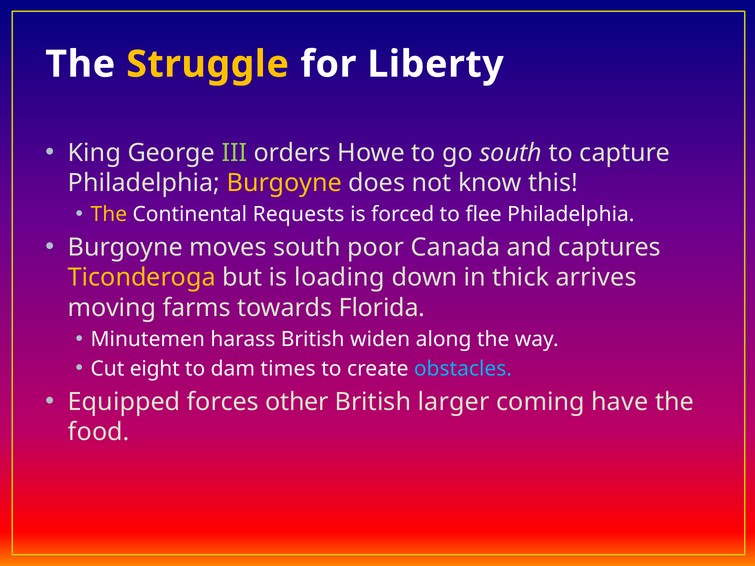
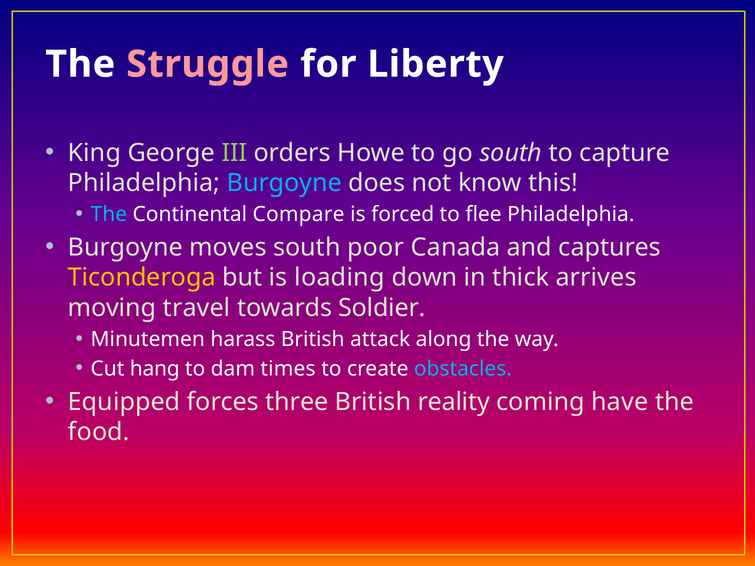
Struggle colour: yellow -> pink (208, 64)
Burgoyne colour: yellow -> light blue (284, 183)
The colour: yellow -> light blue (109, 215)
Requests: Requests -> Compare (299, 215)
farms: farms -> travel (197, 308)
Florida: Florida -> Soldier (382, 308)
widen: widen -> attack (380, 340)
eight: eight -> hang (155, 369)
other: other -> three (297, 402)
larger: larger -> reality (454, 402)
